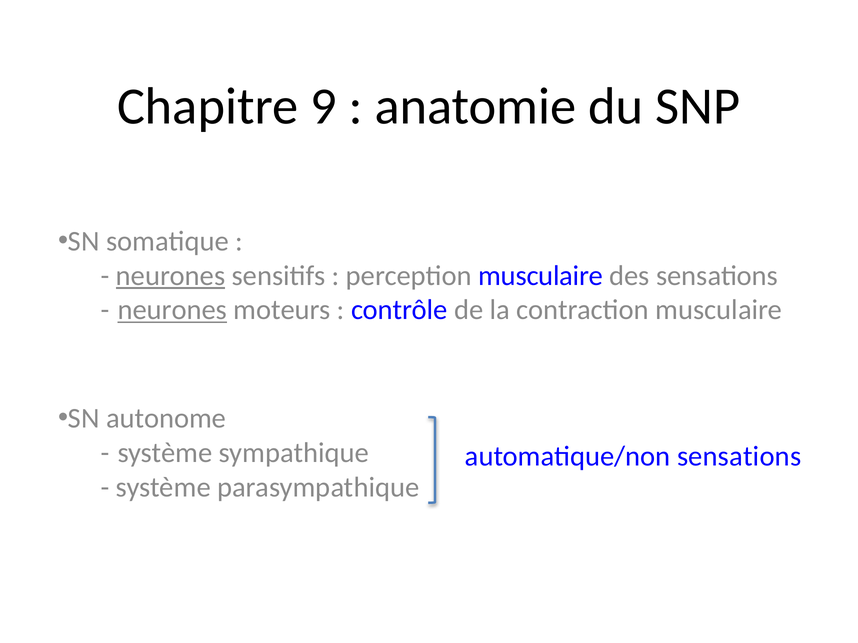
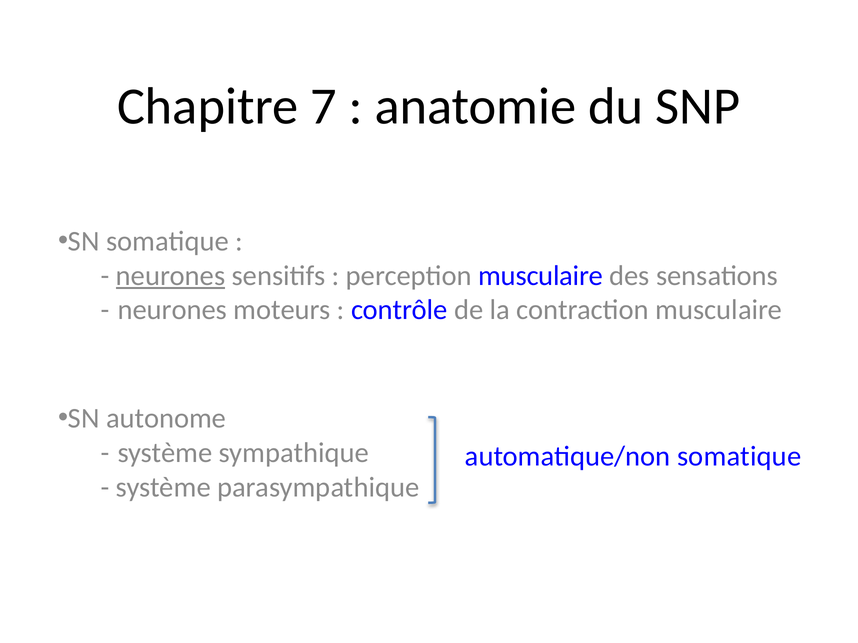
9: 9 -> 7 (323, 106)
neurones underline: present -> none (172, 310)
automatique/non sensations: sensations -> somatique (739, 457)
